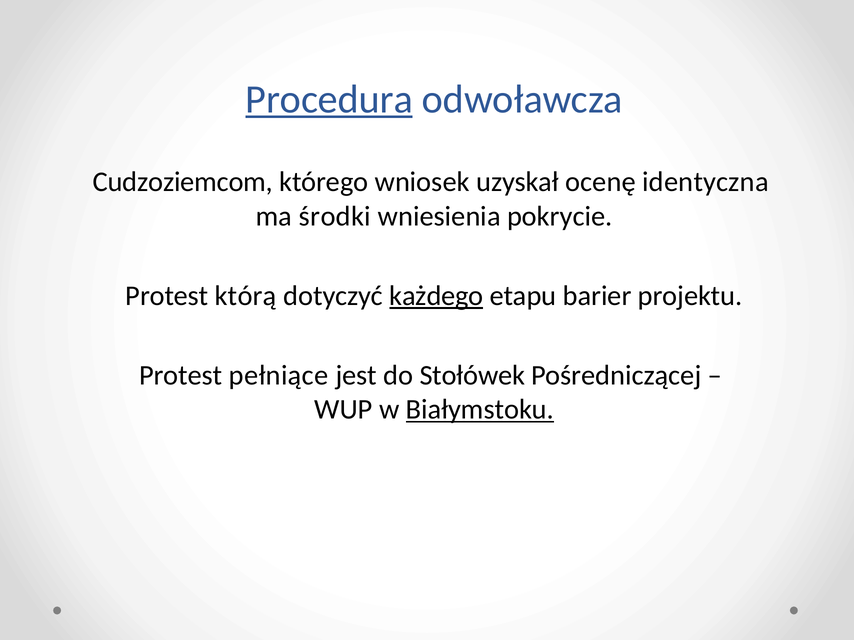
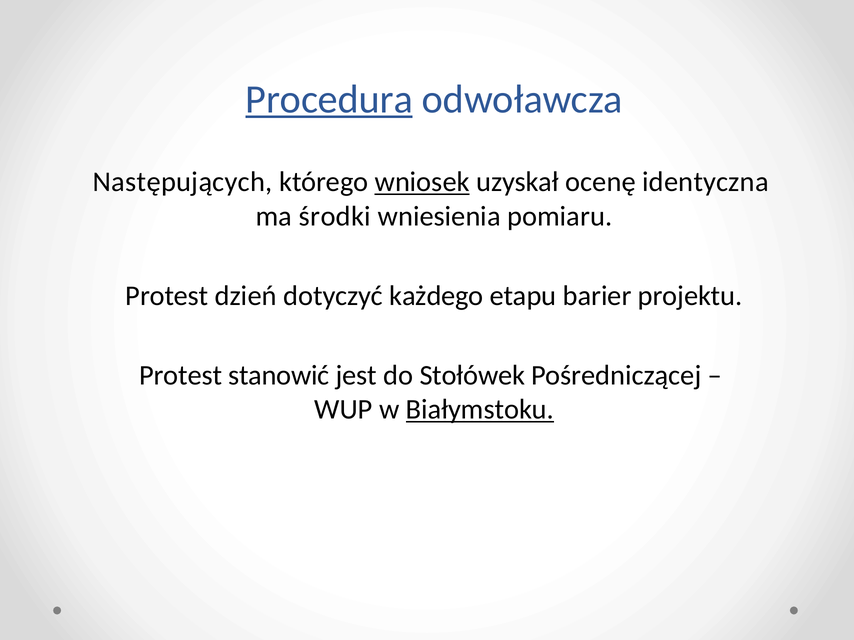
Cudzoziemcom: Cudzoziemcom -> Następujących (183, 182)
wniosek underline: none -> present (422, 182)
pokrycie: pokrycie -> pomiaru (560, 216)
którą: którą -> dzień (246, 296)
każdego underline: present -> none (436, 296)
pełniące: pełniące -> stanowić (279, 376)
